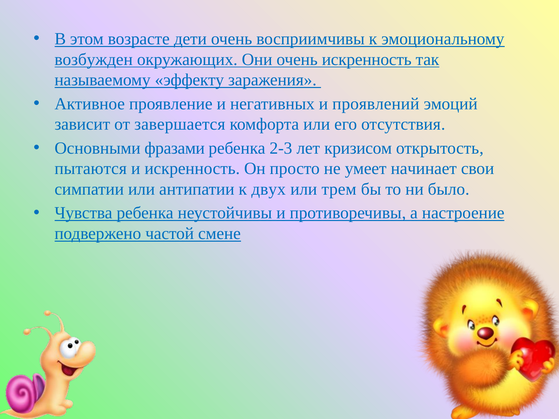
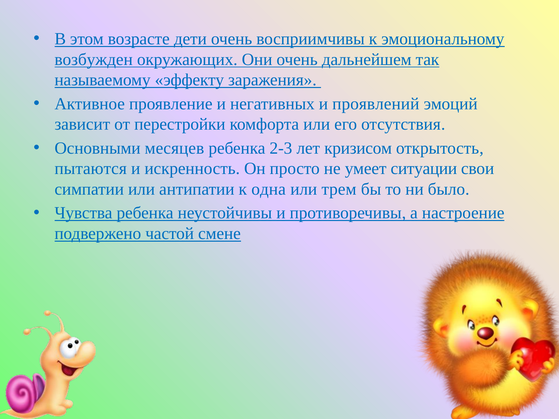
очень искренность: искренность -> дальнейшем (367, 59)
завершается: завершается -> перестройки (180, 124)
фразами: фразами -> месяцев (174, 148)
начинает: начинает -> ситуации (424, 169)
двух: двух -> одна (269, 189)
